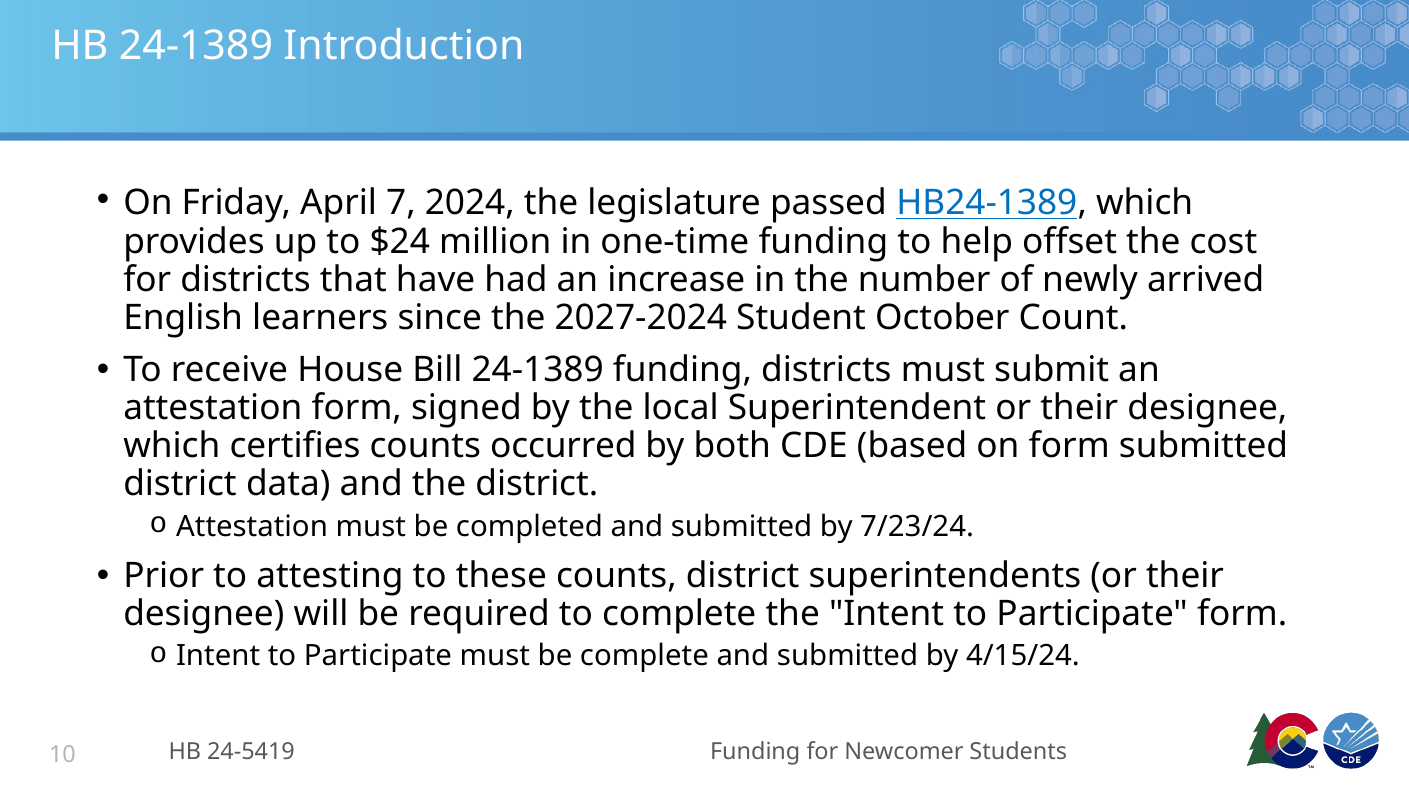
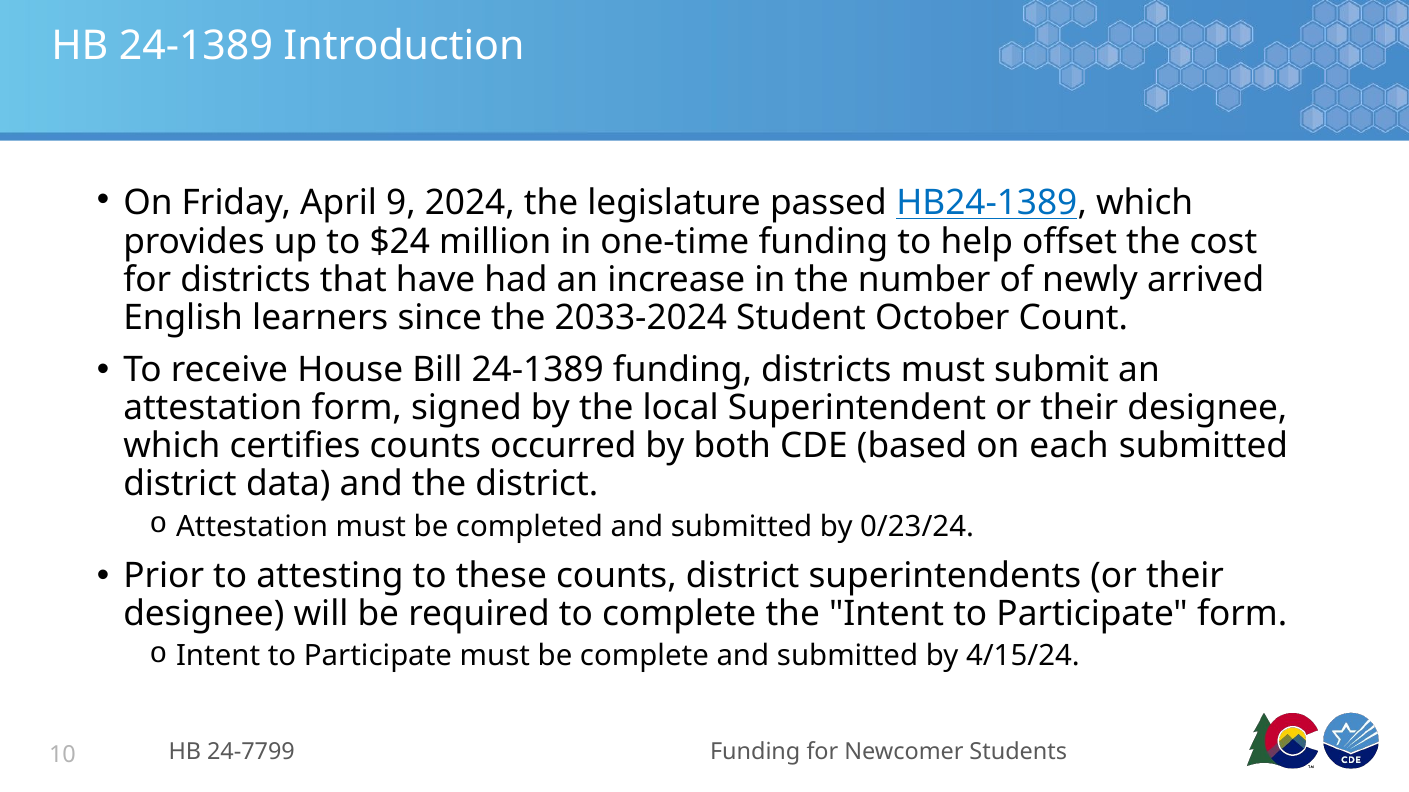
7: 7 -> 9 (401, 203)
2027-2024: 2027-2024 -> 2033-2024 (641, 318)
on form: form -> each (1069, 447)
7/23/24: 7/23/24 -> 0/23/24 (917, 527)
24-5419: 24-5419 -> 24-7799 (251, 752)
